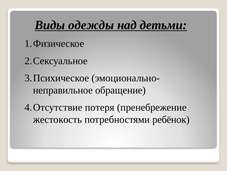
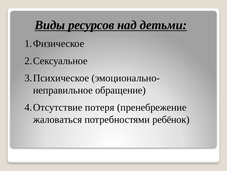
одежды: одежды -> ресурсов (91, 25)
жестокость: жестокость -> жаловаться (58, 119)
